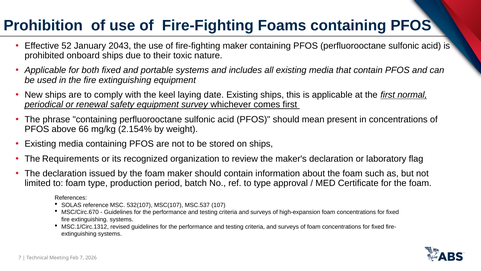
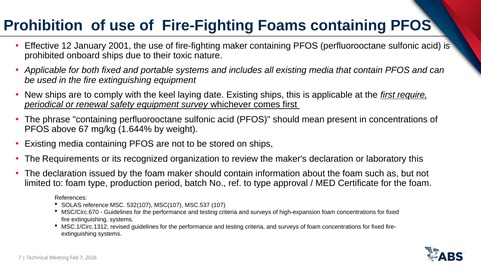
52: 52 -> 12 (66, 46)
2043: 2043 -> 2001 (120, 46)
normal: normal -> require (412, 95)
66: 66 -> 67 (84, 129)
2.154%: 2.154% -> 1.644% (135, 129)
laboratory flag: flag -> this (416, 158)
